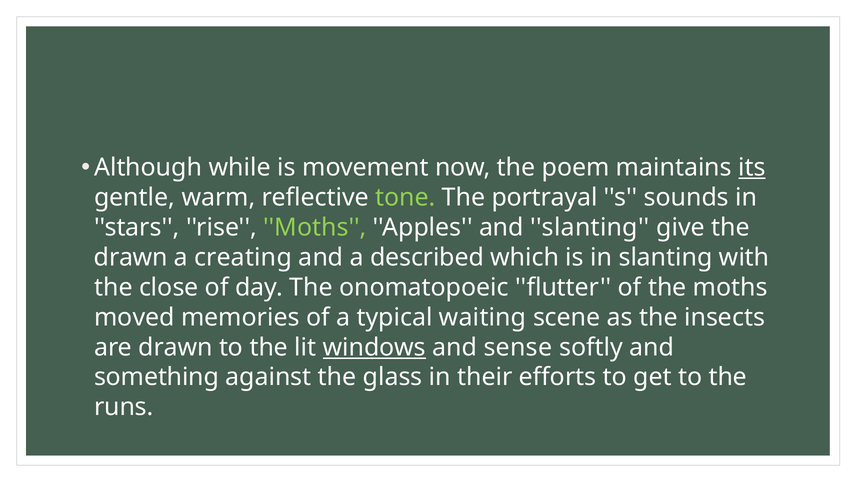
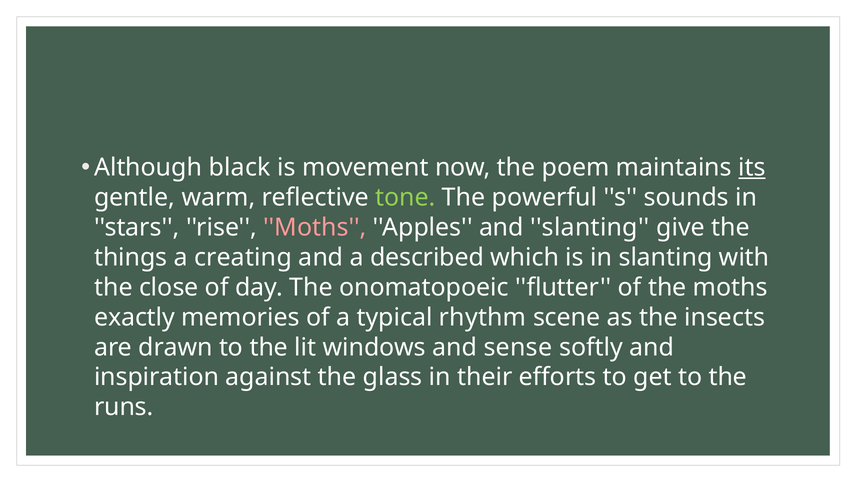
while: while -> black (240, 168)
portrayal: portrayal -> powerful (545, 197)
Moths colour: light green -> pink (315, 227)
drawn: drawn -> things (131, 257)
moved: moved -> exactly (134, 317)
waiting: waiting -> rhythm (483, 317)
windows underline: present -> none (374, 347)
something: something -> inspiration (157, 377)
